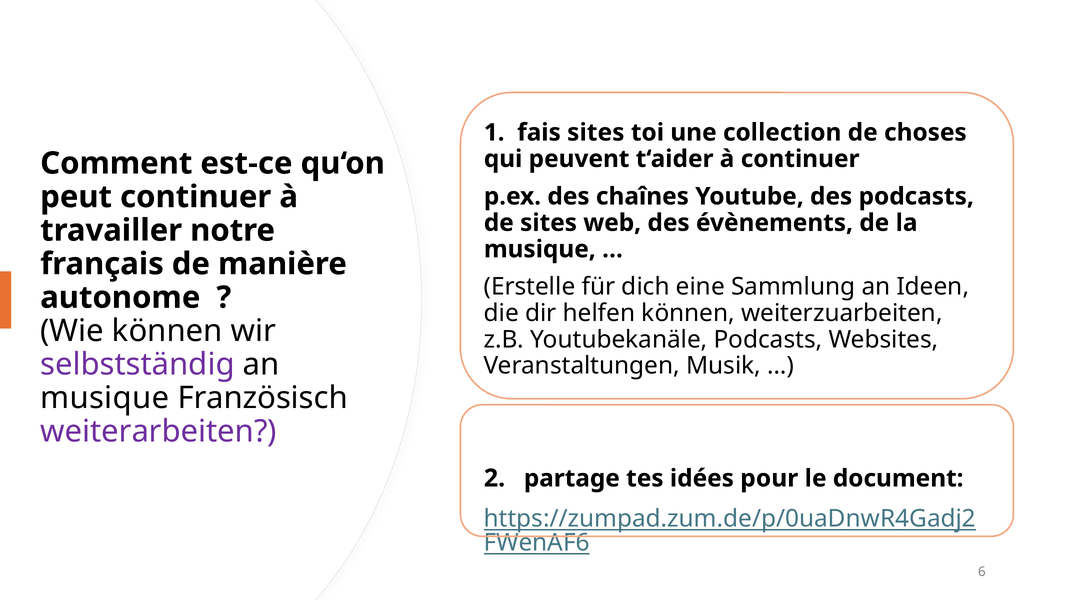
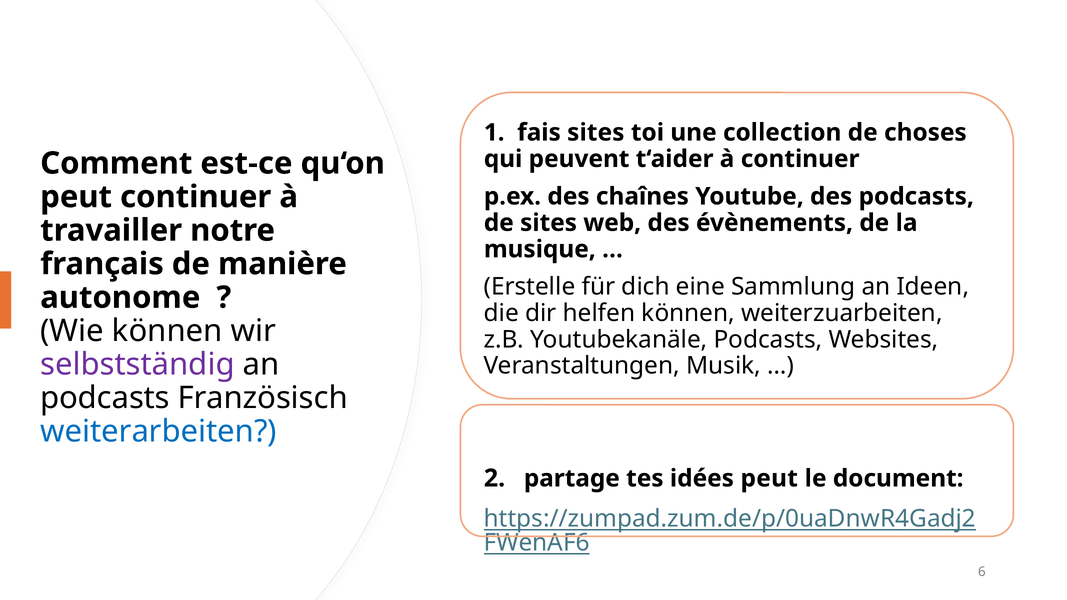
musique: musique -> podcasts (105, 398)
weiterarbeiten colour: purple -> blue (159, 432)
idées pour: pour -> peut (769, 479)
